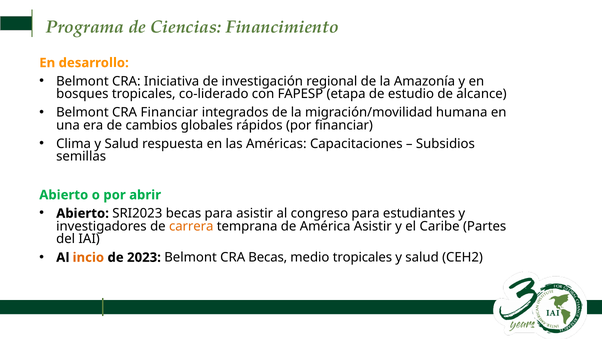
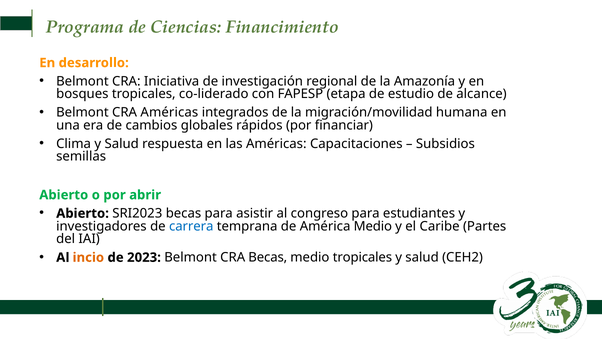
CRA Financiar: Financiar -> Américas (169, 112)
carrera colour: orange -> blue (191, 226)
América Asistir: Asistir -> Medio (373, 226)
